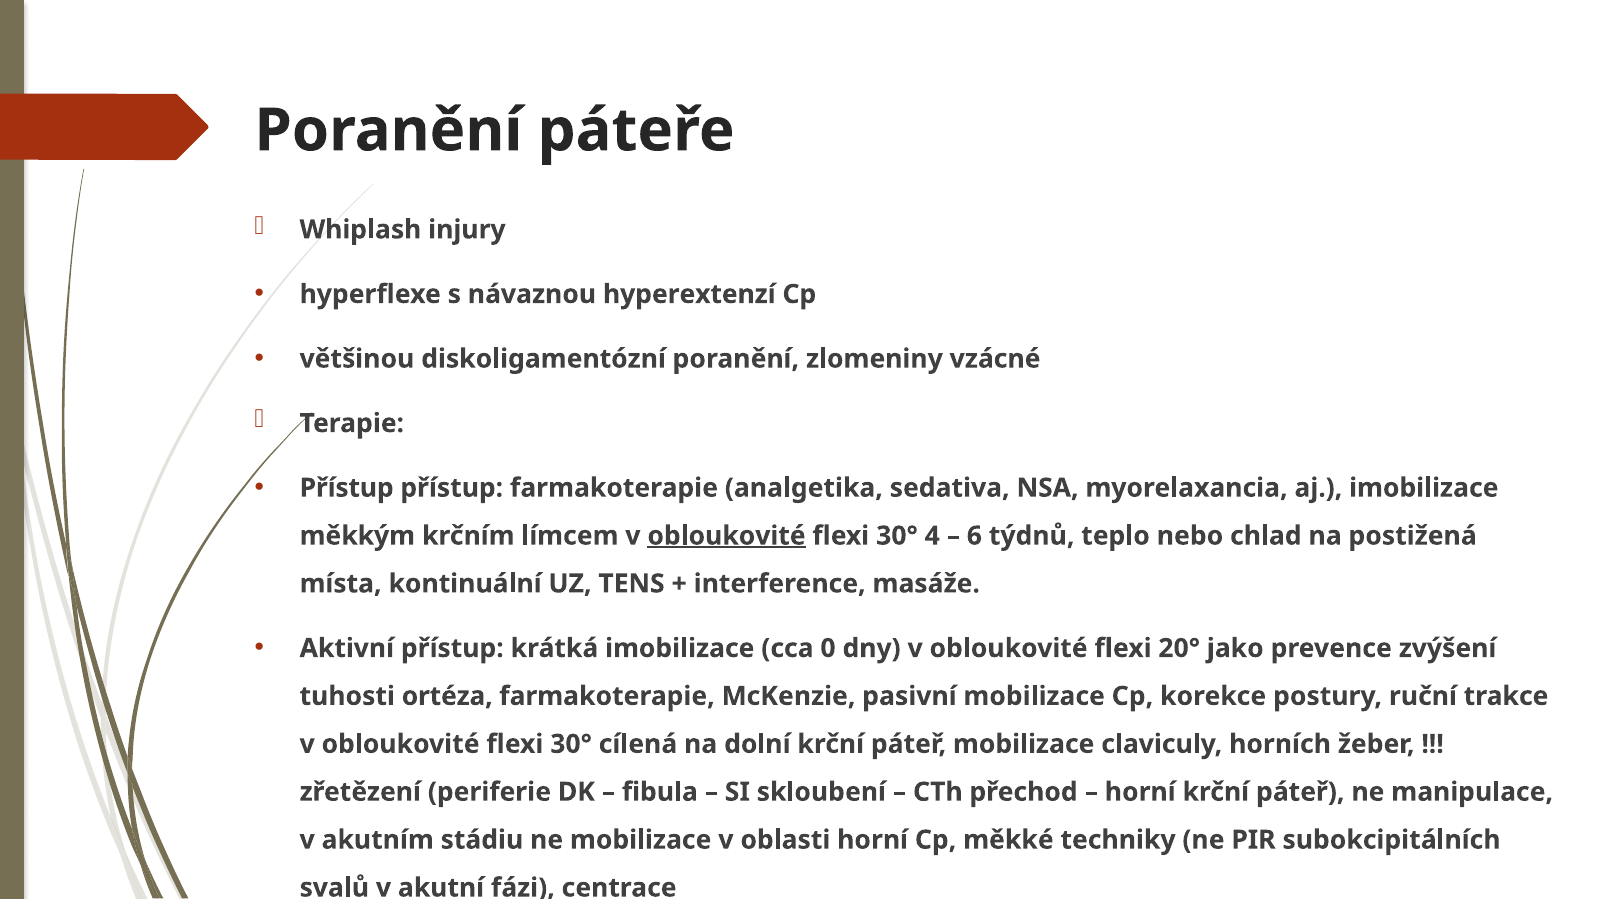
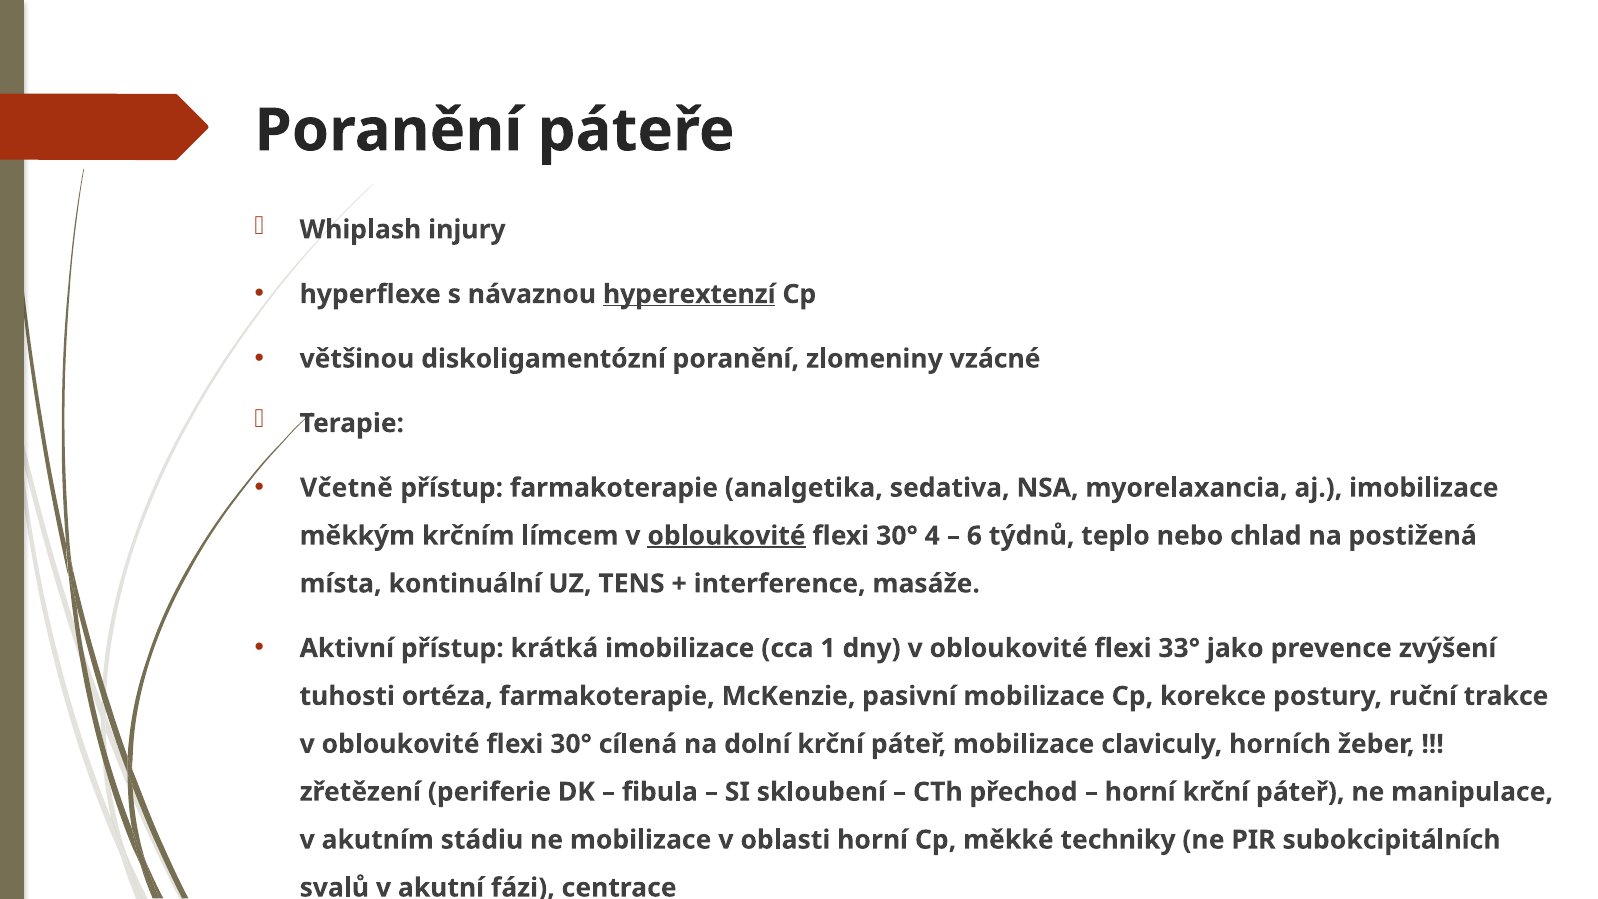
hyperextenzí underline: none -> present (689, 294)
Přístup: Přístup -> Včetně (346, 488)
0: 0 -> 1 (828, 648)
20°: 20° -> 33° (1179, 648)
